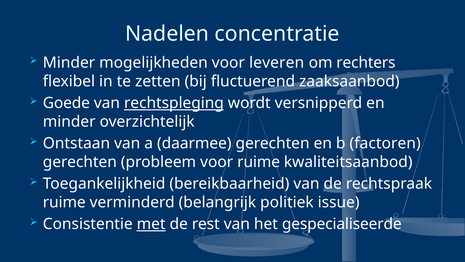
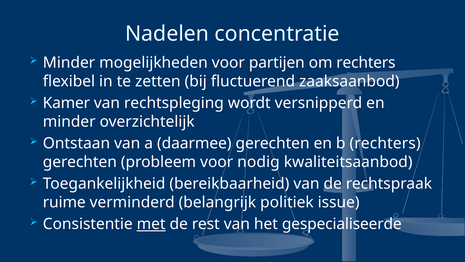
leveren: leveren -> partijen (277, 63)
Goede: Goede -> Kamer (66, 103)
rechtspleging underline: present -> none (174, 103)
b factoren: factoren -> rechters (385, 143)
voor ruime: ruime -> nodig (258, 162)
